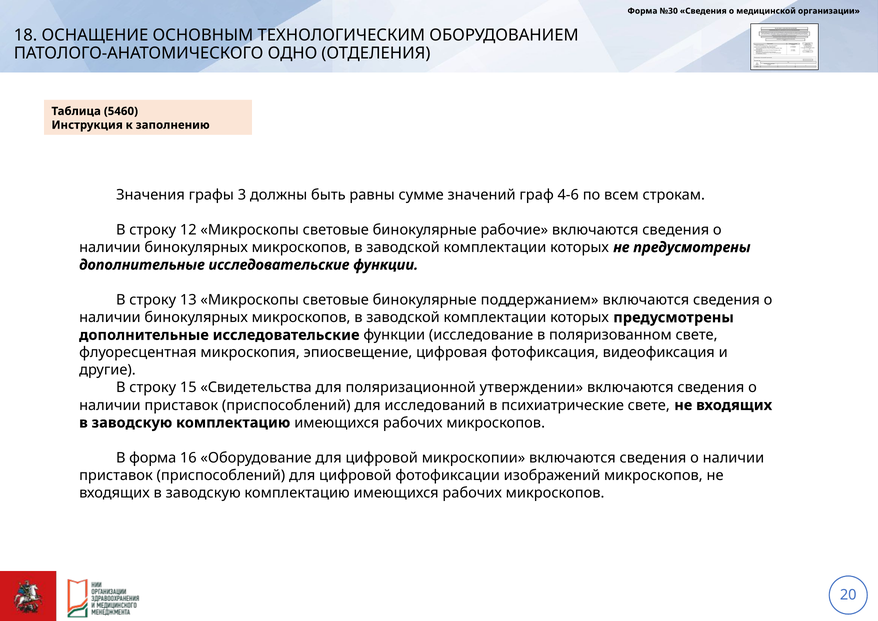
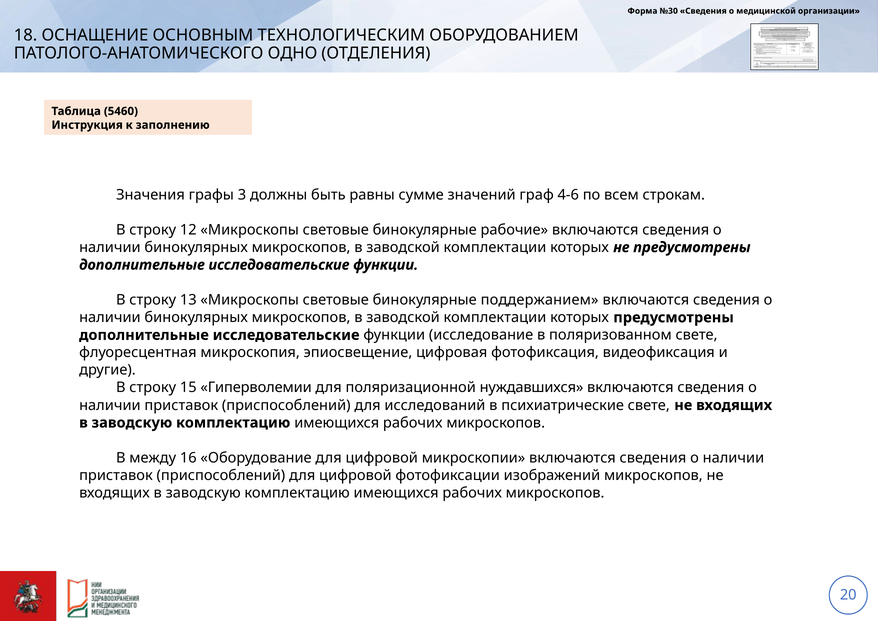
Свидетельства: Свидетельства -> Гиперволемии (256, 388)
утверждении: утверждении -> нуждавшихся (532, 388)
В форма: форма -> между (153, 458)
